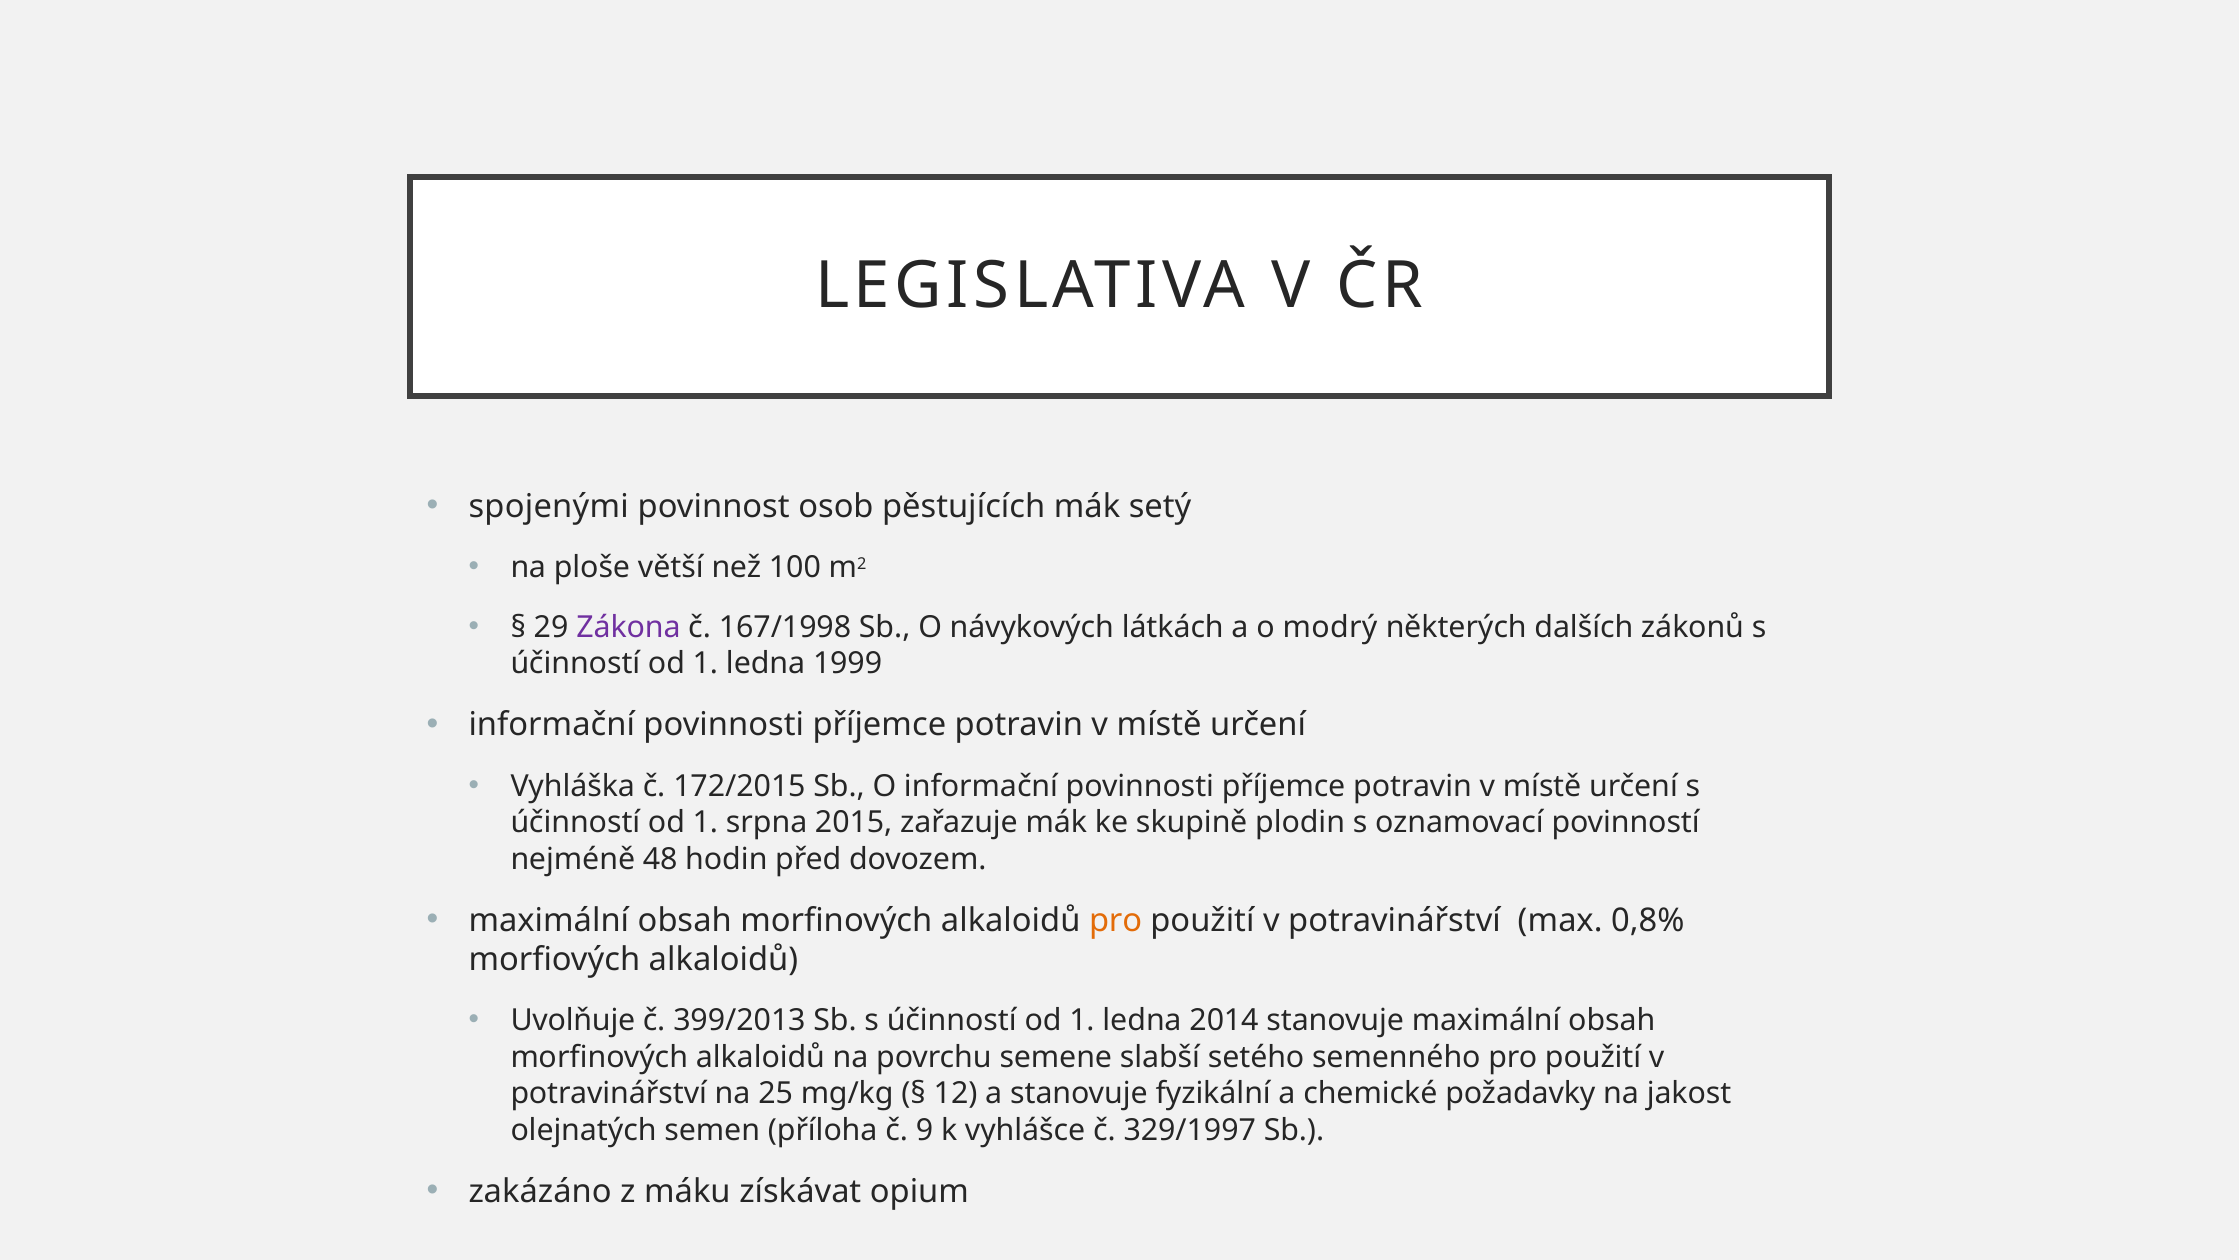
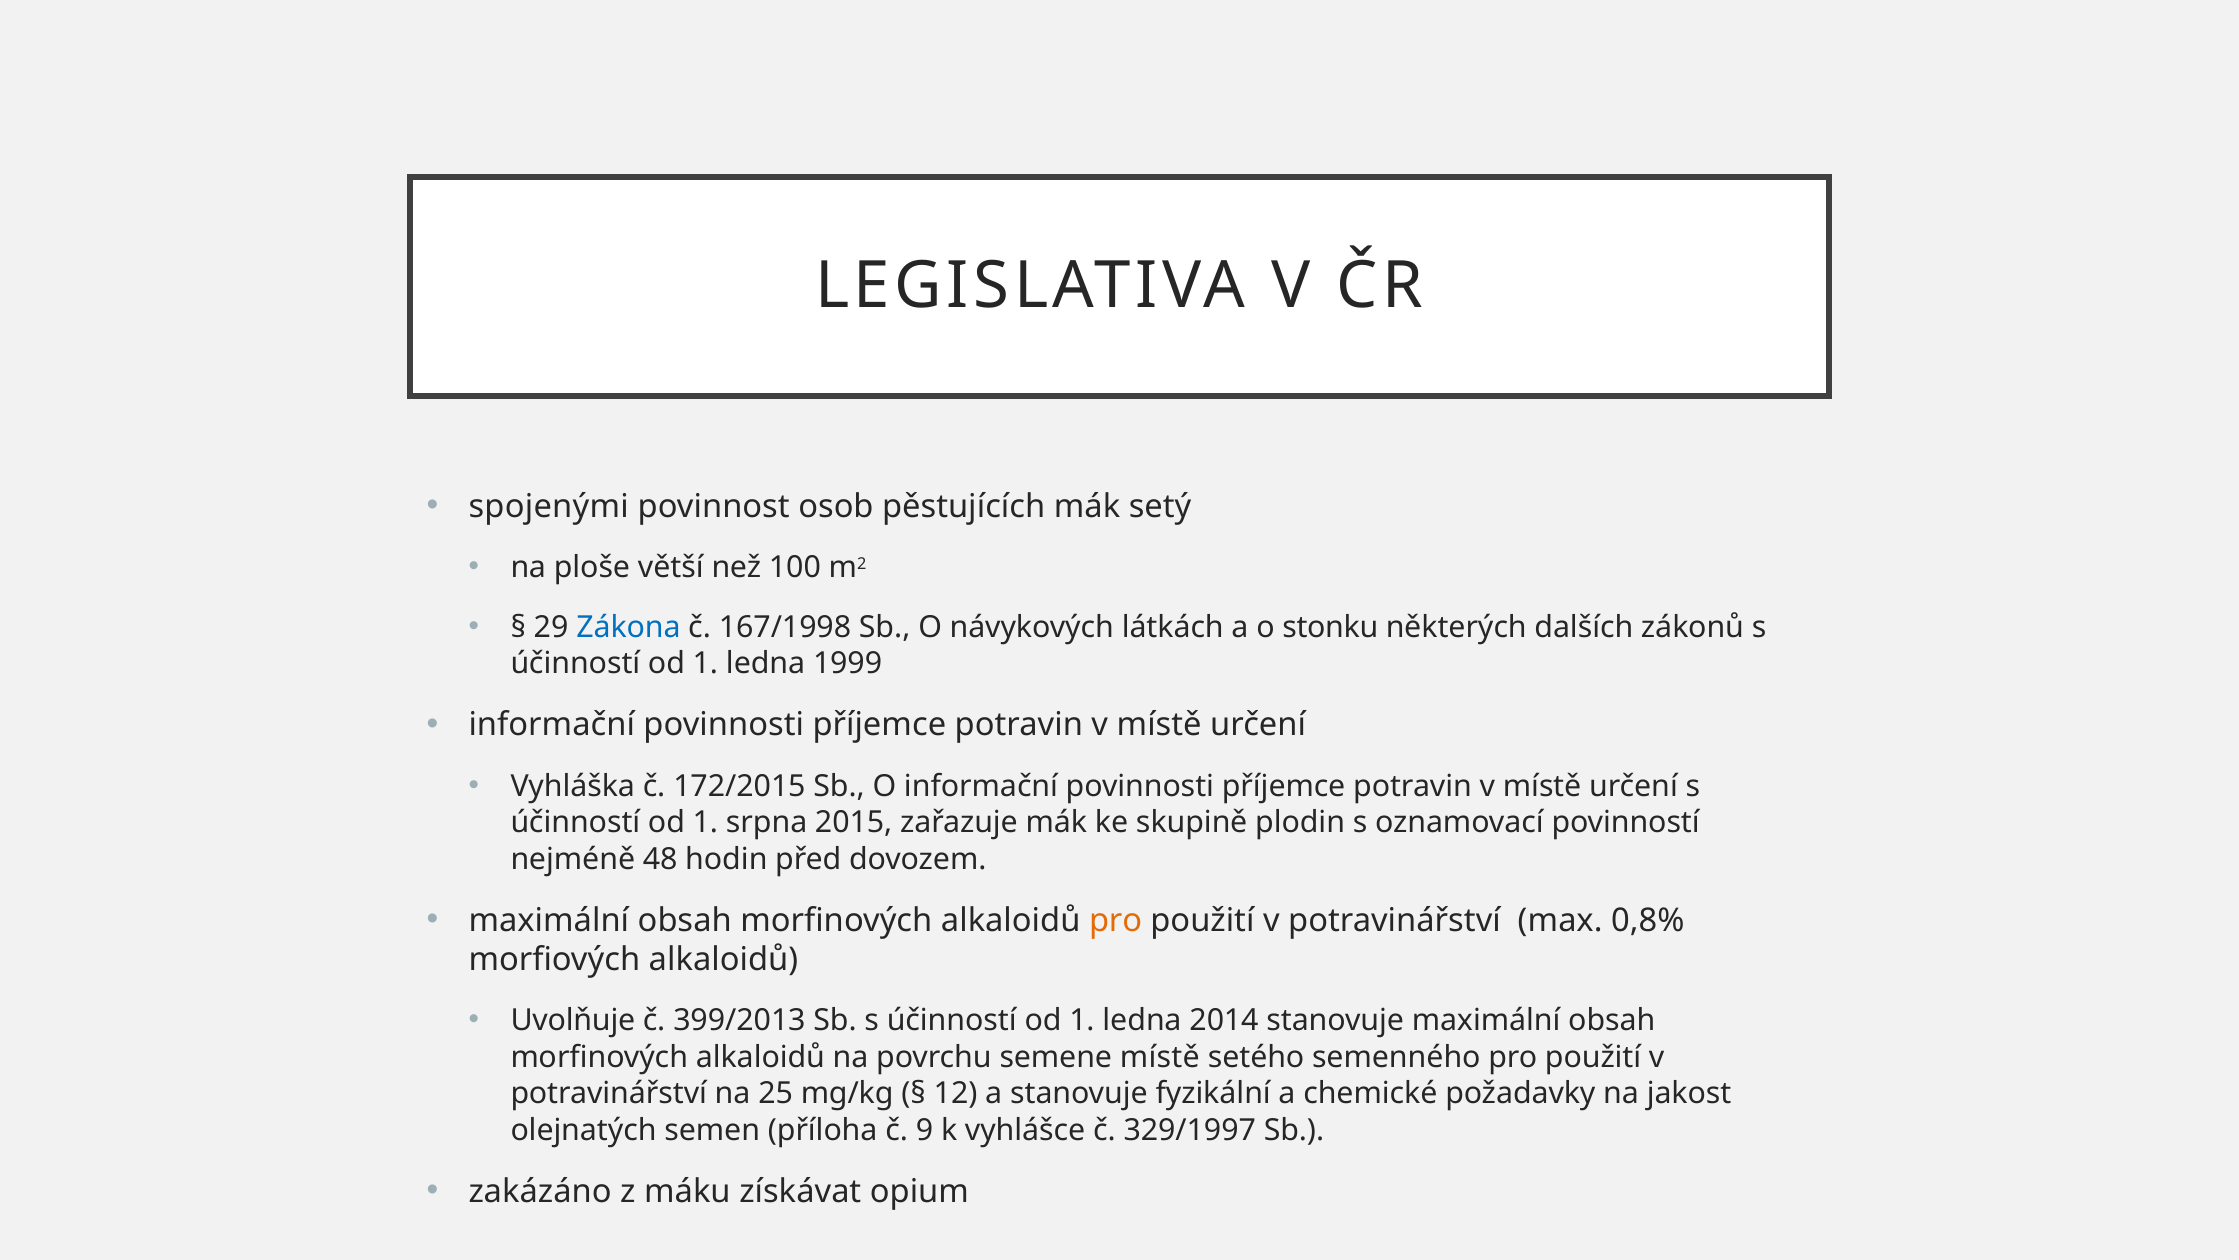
Zákona colour: purple -> blue (628, 627)
modrý: modrý -> stonku (1330, 627)
semene slabší: slabší -> místě (1160, 1057)
